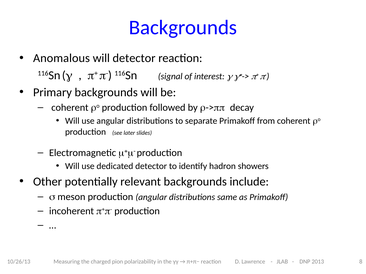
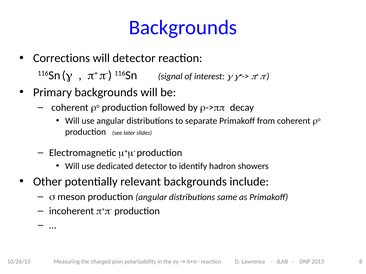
Anomalous: Anomalous -> Corrections (62, 58)
